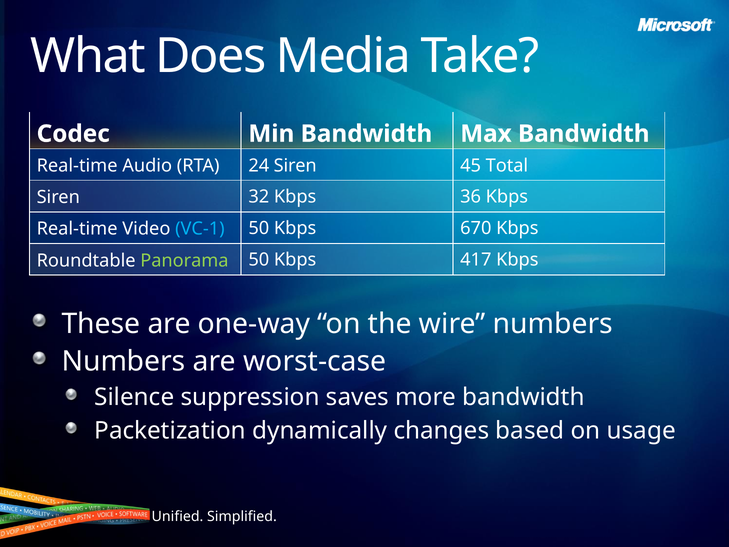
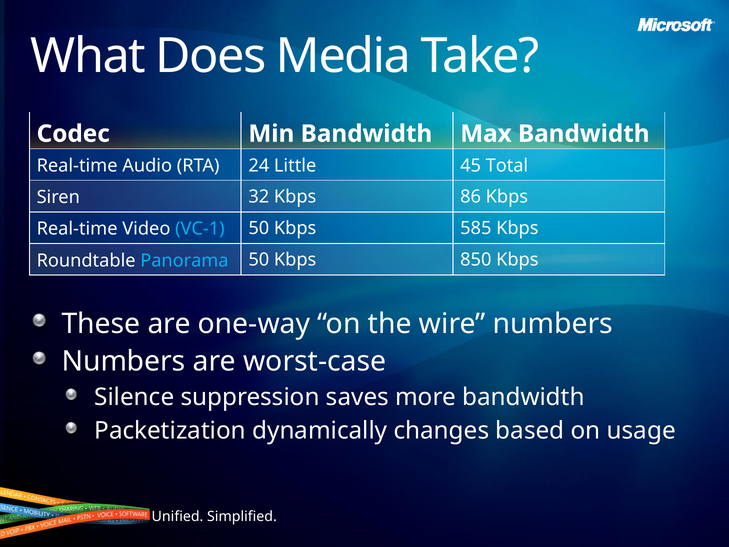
24 Siren: Siren -> Little (295, 166)
36: 36 -> 86 (471, 197)
670: 670 -> 585 (476, 228)
Panorama colour: light green -> light blue (184, 260)
417: 417 -> 850 (476, 260)
